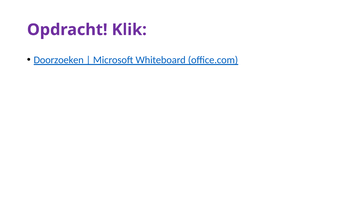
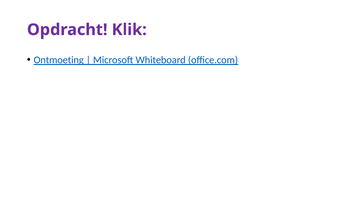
Doorzoeken: Doorzoeken -> Ontmoeting (59, 60)
